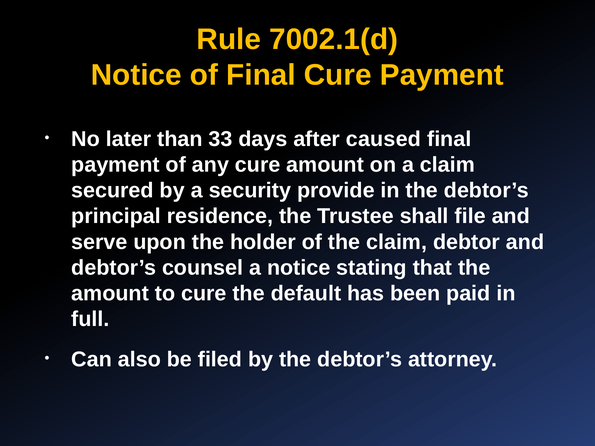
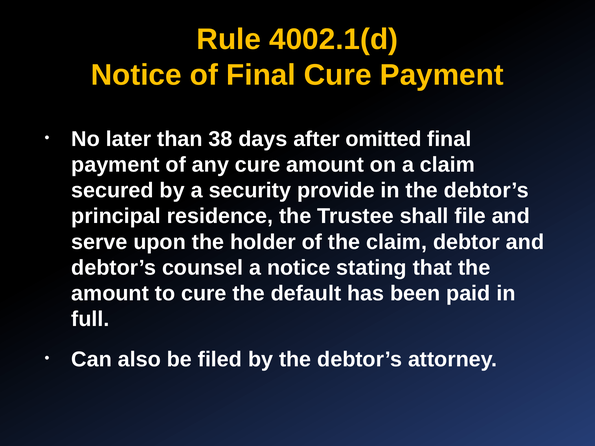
7002.1(d: 7002.1(d -> 4002.1(d (334, 39)
33: 33 -> 38 (221, 139)
caused: caused -> omitted (384, 139)
